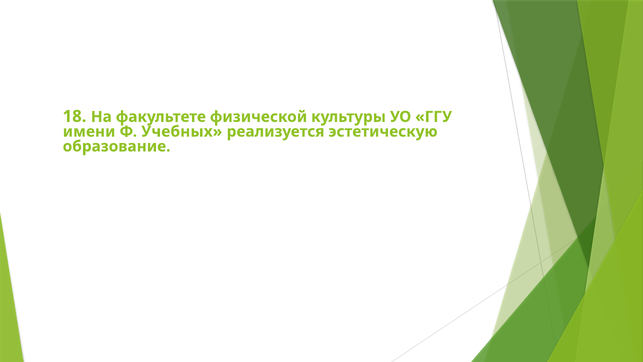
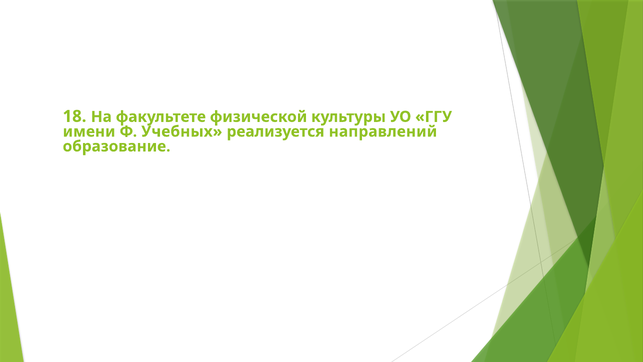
эстетическую: эстетическую -> направлений (383, 131)
